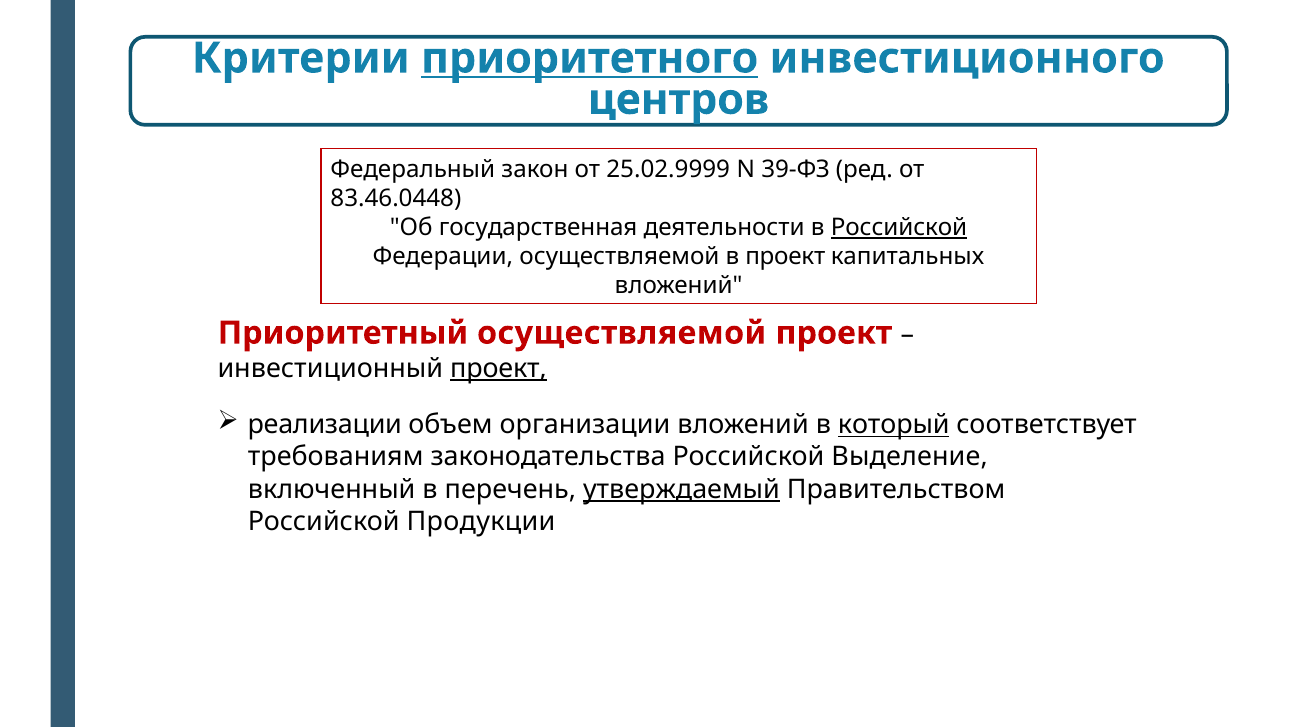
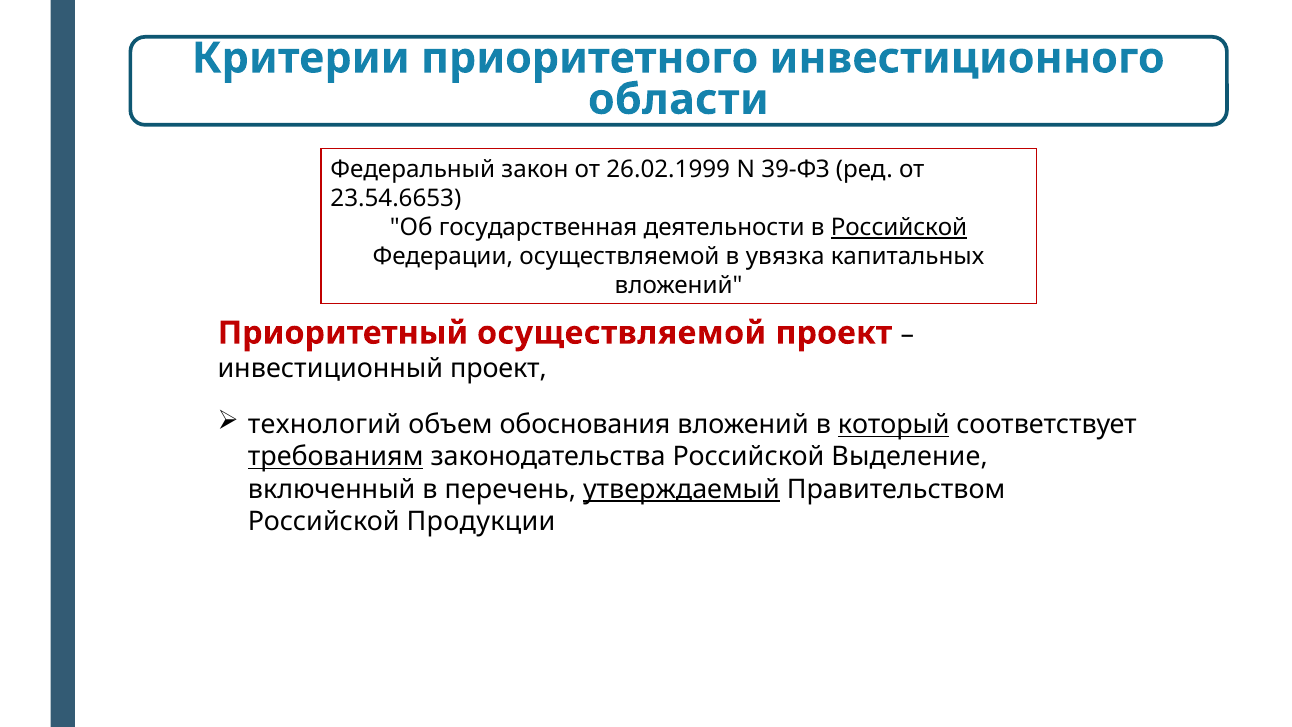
приоритетного underline: present -> none (590, 58)
центров: центров -> области (678, 100)
25.02.9999: 25.02.9999 -> 26.02.1999 (668, 170)
83.46.0448: 83.46.0448 -> 23.54.6653 (396, 199)
в проект: проект -> увязка (785, 257)
проект underline: present -> none (498, 368)
реализации: реализации -> технологий (325, 425)
организации: организации -> обоснования (585, 425)
требованиям underline: none -> present (336, 457)
